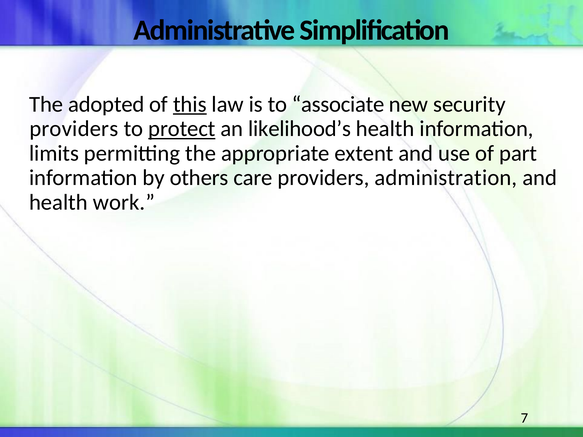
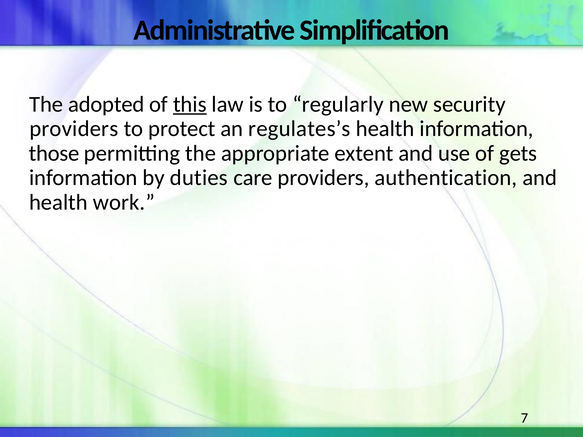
associate: associate -> regularly (338, 104)
protect underline: present -> none (182, 129)
likelihood’s: likelihood’s -> regulates’s (299, 129)
limits: limits -> those (54, 153)
part: part -> gets (518, 153)
others: others -> duties (199, 178)
administration: administration -> authentication (446, 178)
